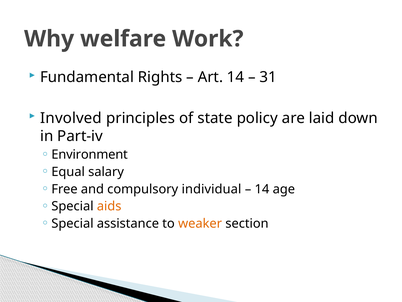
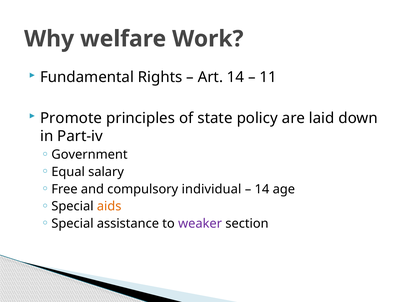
31: 31 -> 11 (268, 77)
Involved: Involved -> Promote (71, 118)
Environment: Environment -> Government (89, 154)
weaker colour: orange -> purple (200, 223)
